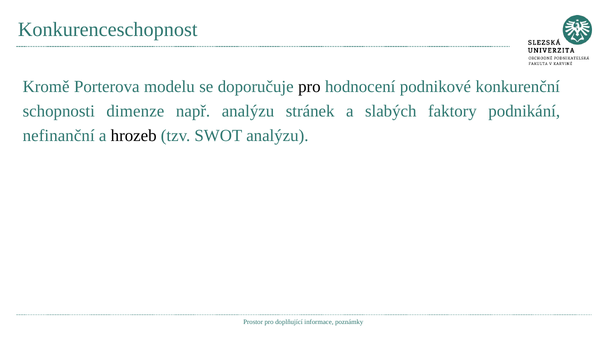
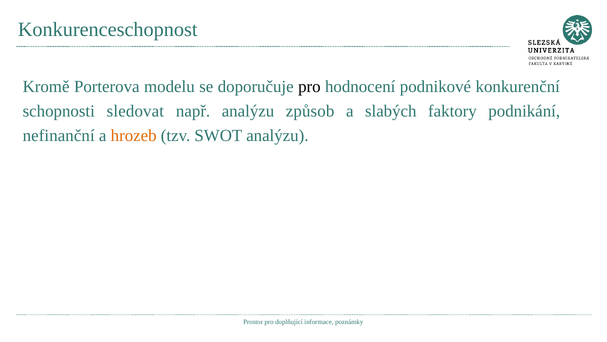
dimenze: dimenze -> sledovat (135, 111)
stránek: stránek -> způsob (310, 111)
hrozeb colour: black -> orange (134, 135)
